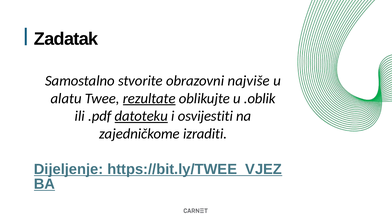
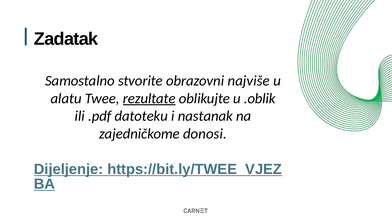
datoteku underline: present -> none (141, 116)
osvijestiti: osvijestiti -> nastanak (205, 116)
izraditi: izraditi -> donosi (205, 134)
